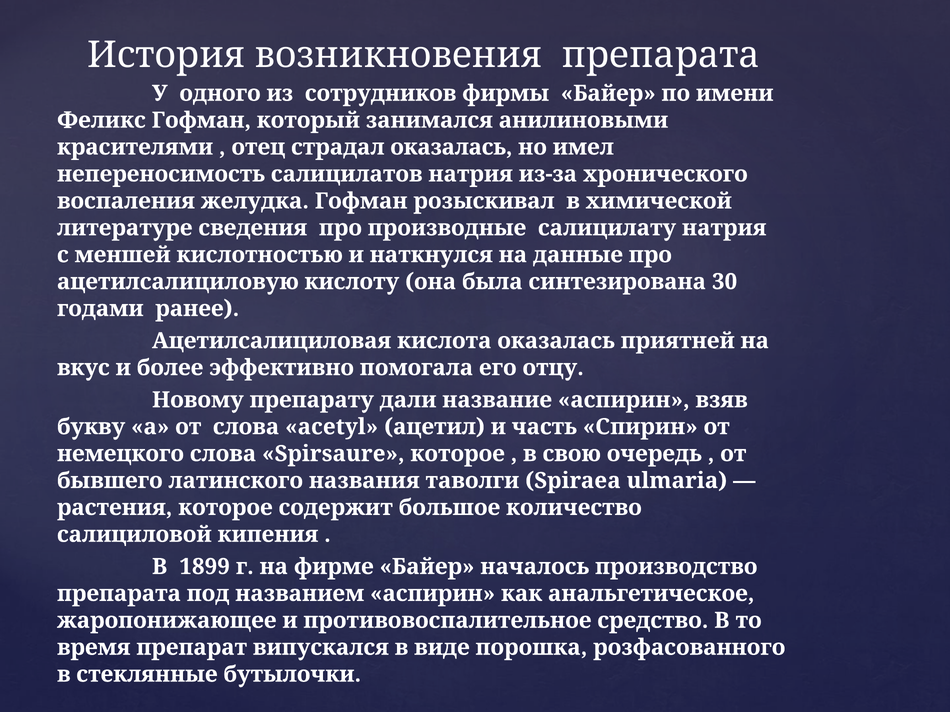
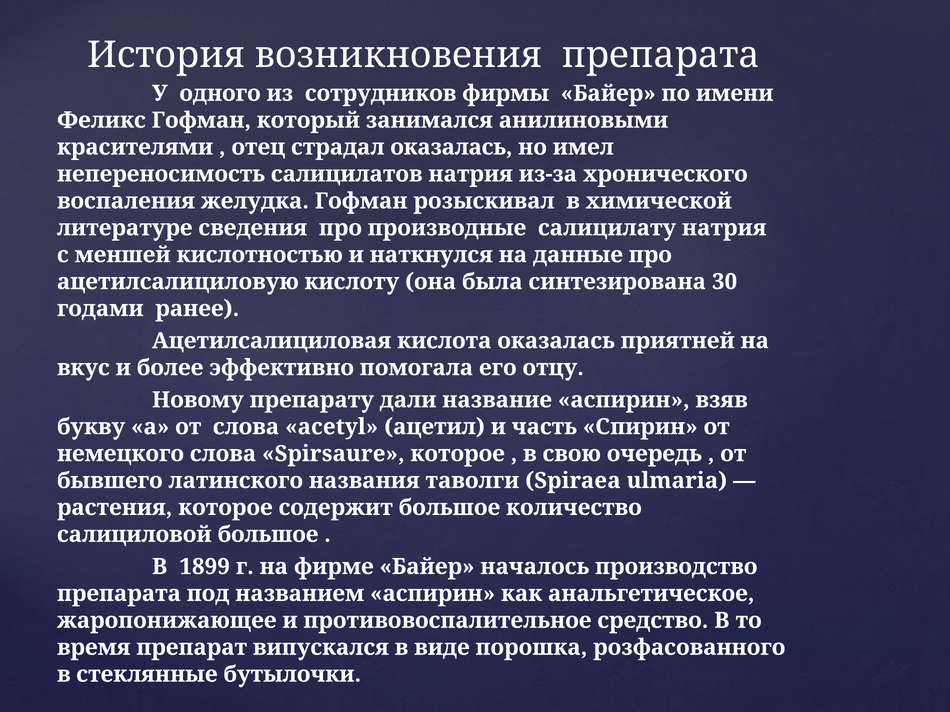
салициловой кипения: кипения -> большое (268, 535)
